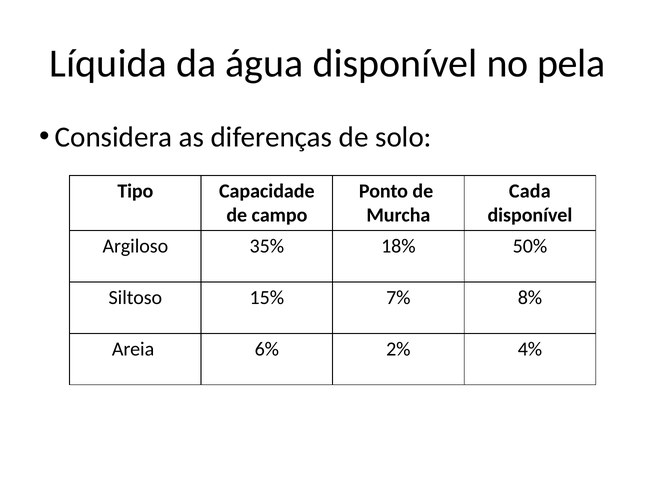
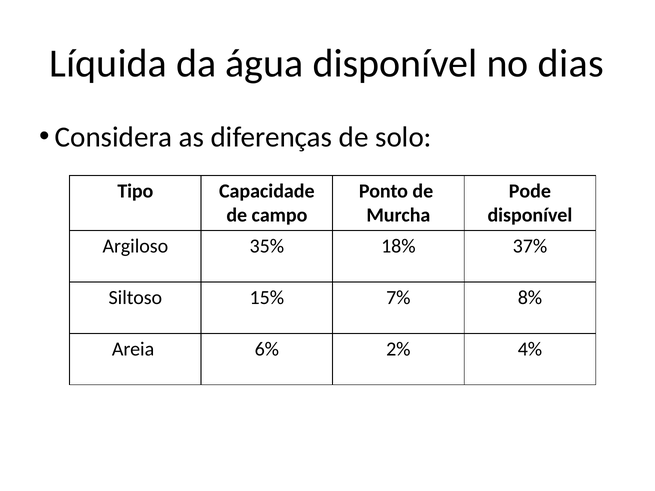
pela: pela -> dias (571, 63)
Cada: Cada -> Pode (530, 191)
50%: 50% -> 37% (530, 246)
